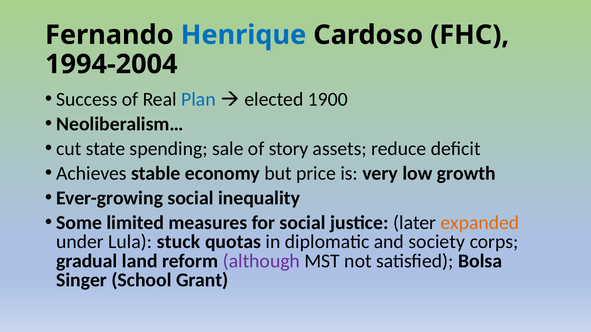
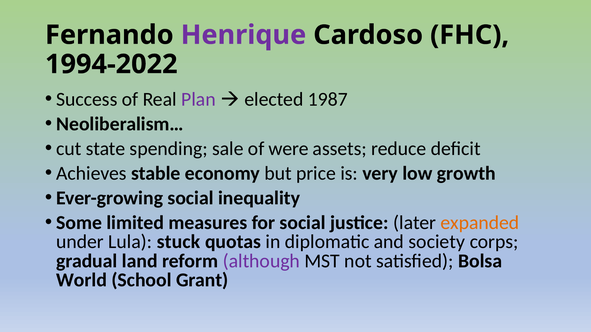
Henrique colour: blue -> purple (243, 35)
1994-2004: 1994-2004 -> 1994-2022 (111, 64)
Plan colour: blue -> purple (198, 100)
1900: 1900 -> 1987 (328, 100)
story: story -> were (289, 149)
Singer: Singer -> World (82, 280)
